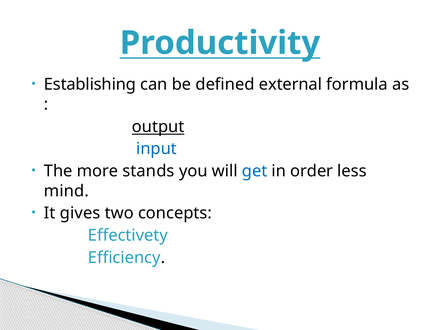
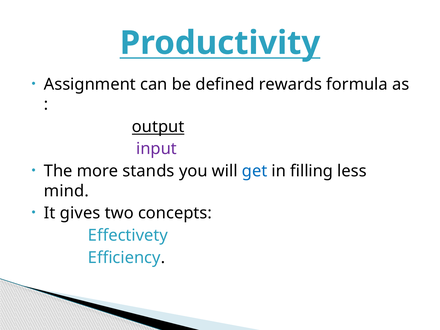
Establishing: Establishing -> Assignment (90, 85)
external: external -> rewards (290, 85)
input colour: blue -> purple (157, 149)
order: order -> filling (312, 171)
